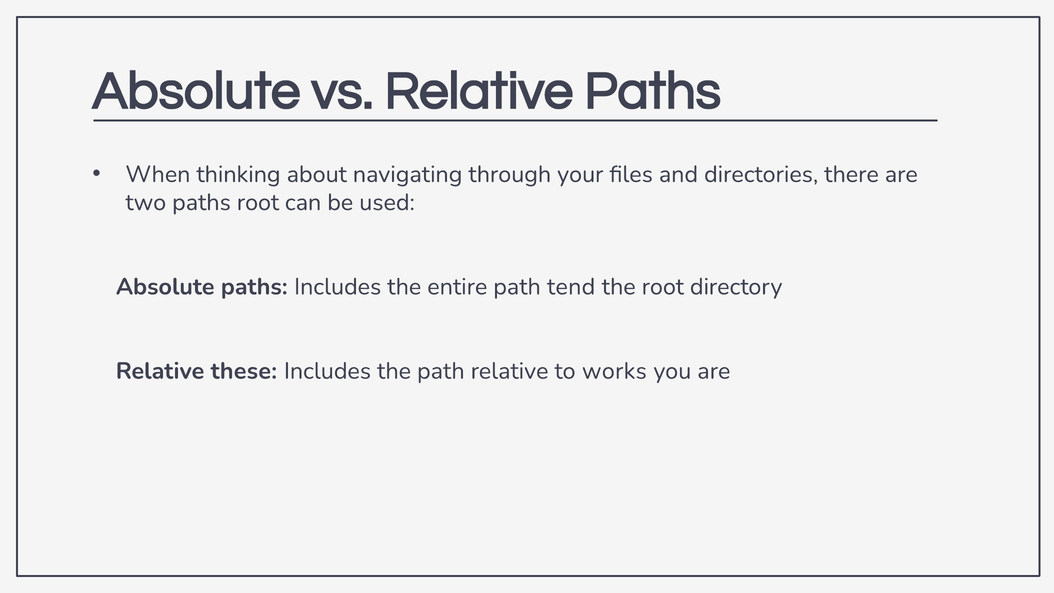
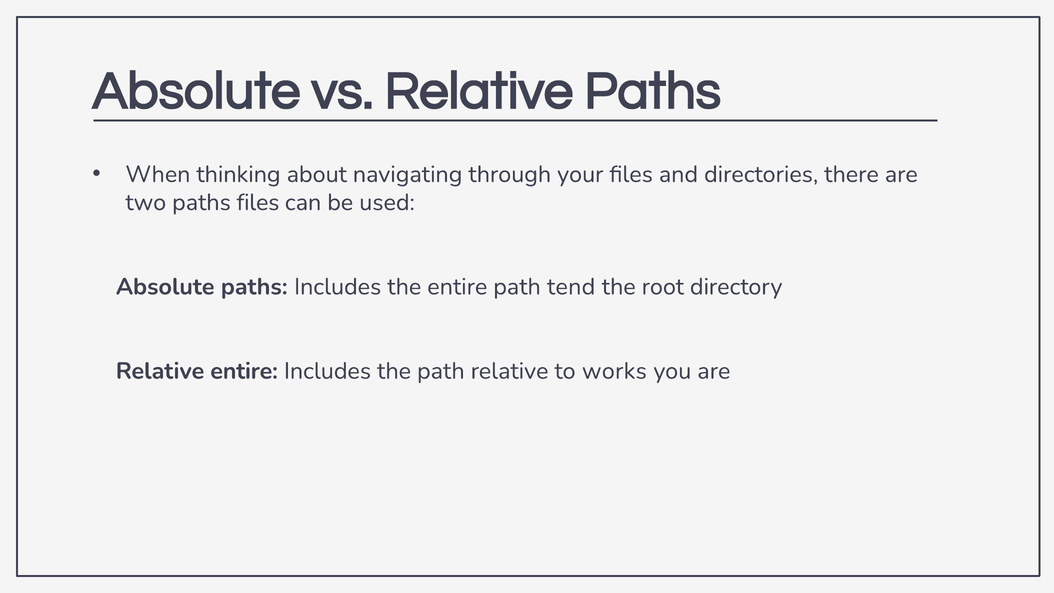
paths root: root -> files (258, 202)
Relative these: these -> entire (244, 371)
